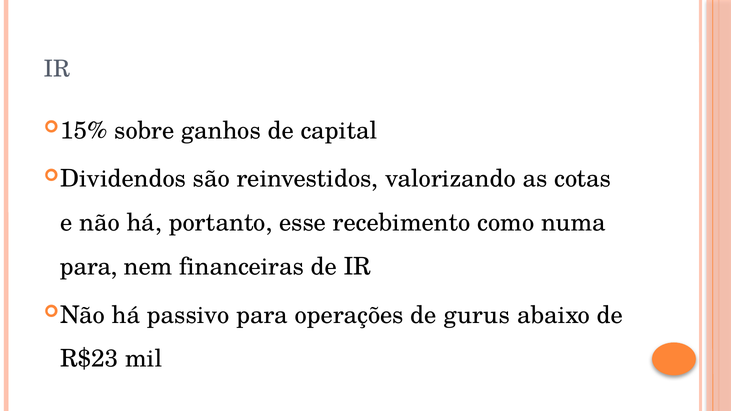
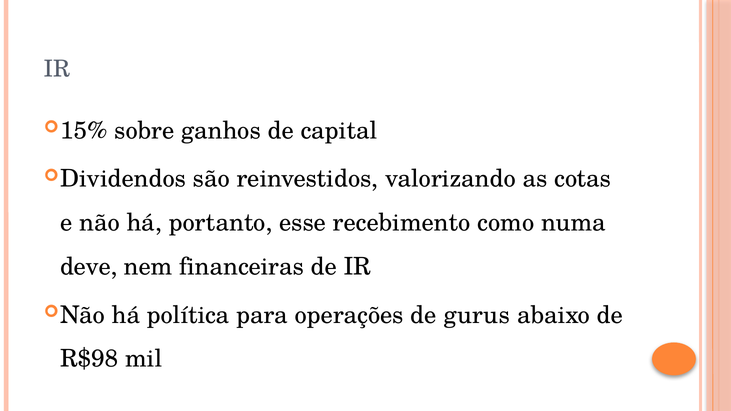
para: para -> deve (89, 267)
passivo: passivo -> política (188, 315)
R$23: R$23 -> R$98 (89, 359)
